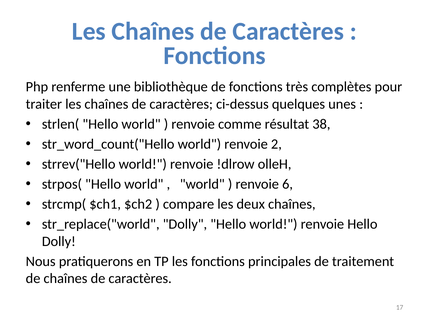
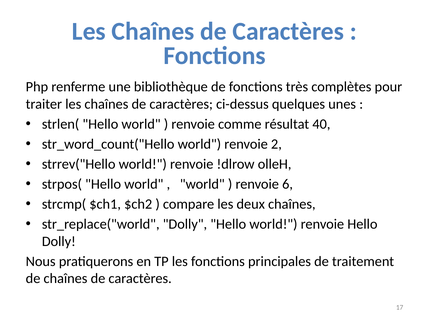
38: 38 -> 40 (321, 124)
